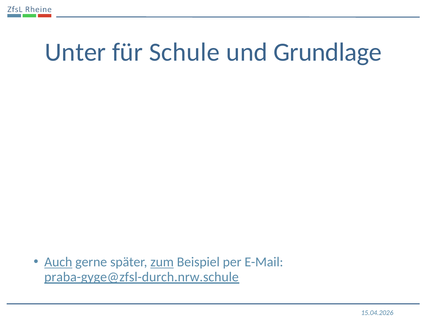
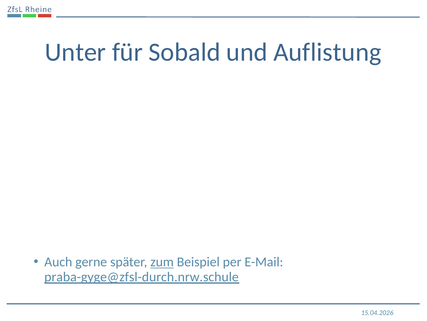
Schule: Schule -> Sobald (185, 52)
Grundlage: Grundlage -> Auflistung (327, 52)
Auch underline: present -> none (58, 261)
